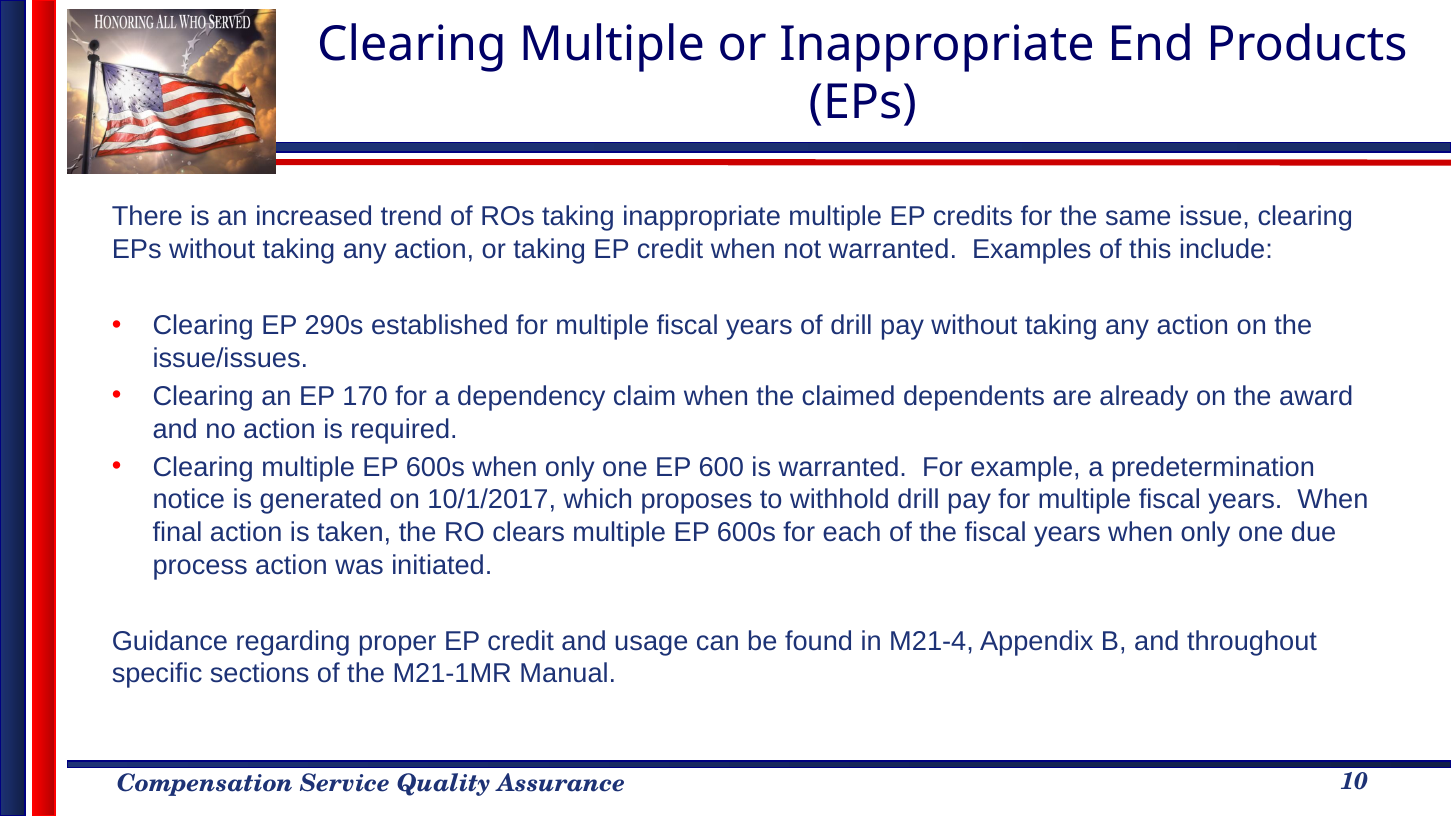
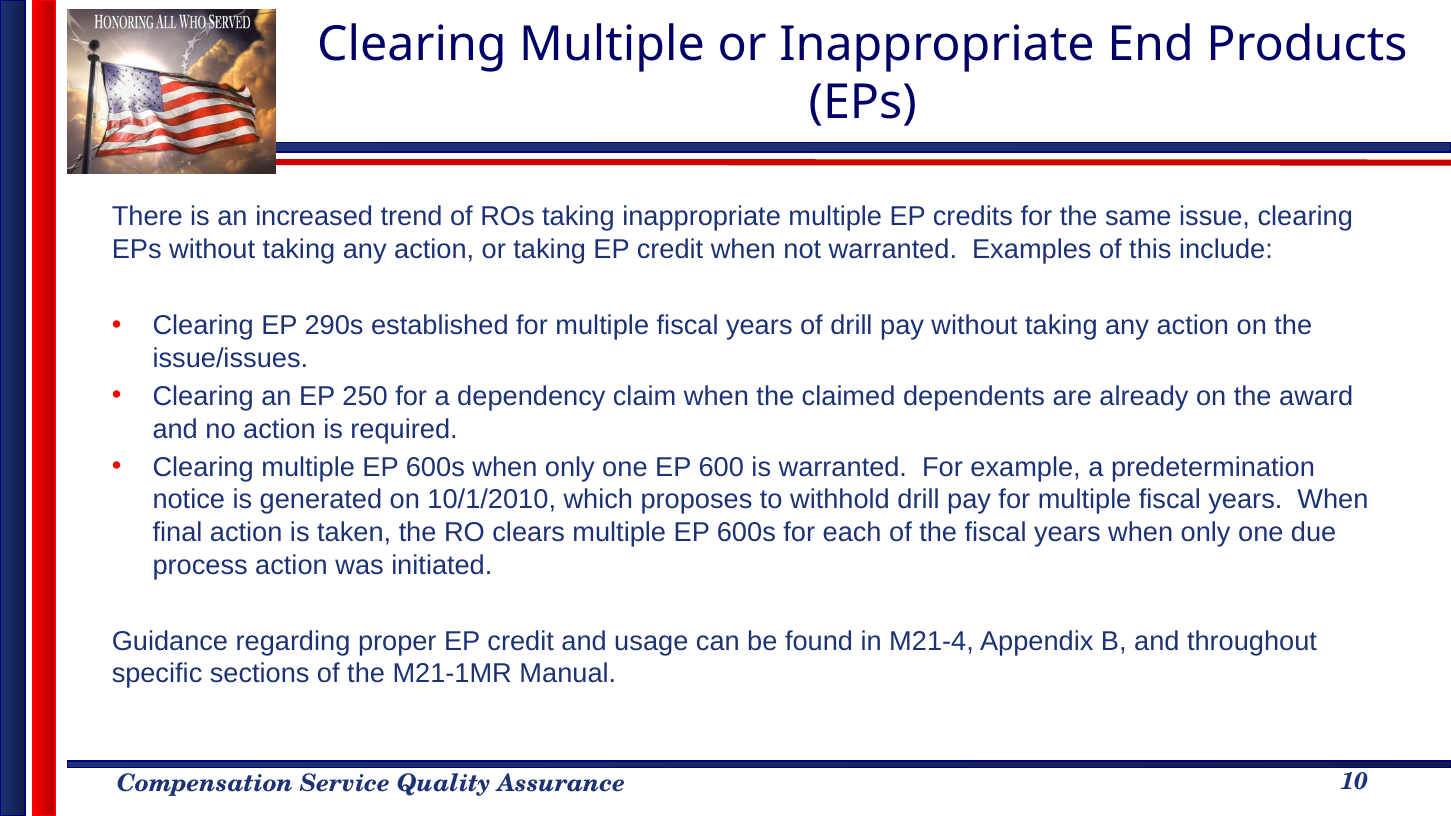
170: 170 -> 250 (365, 396)
10/1/2017: 10/1/2017 -> 10/1/2010 (492, 500)
